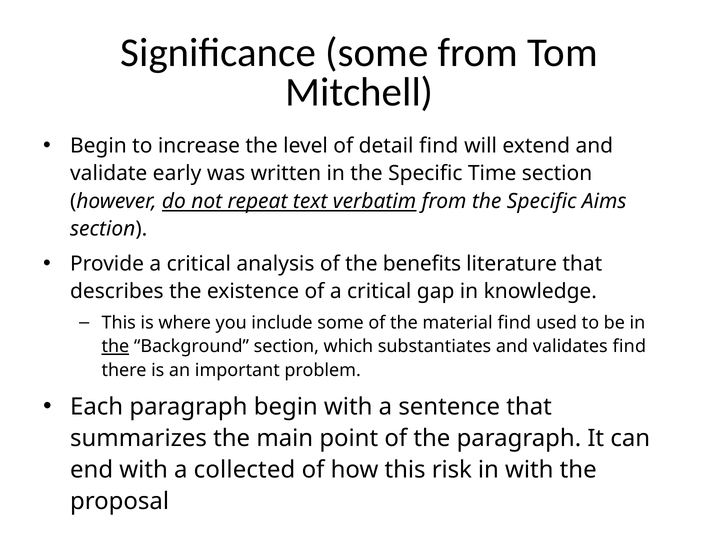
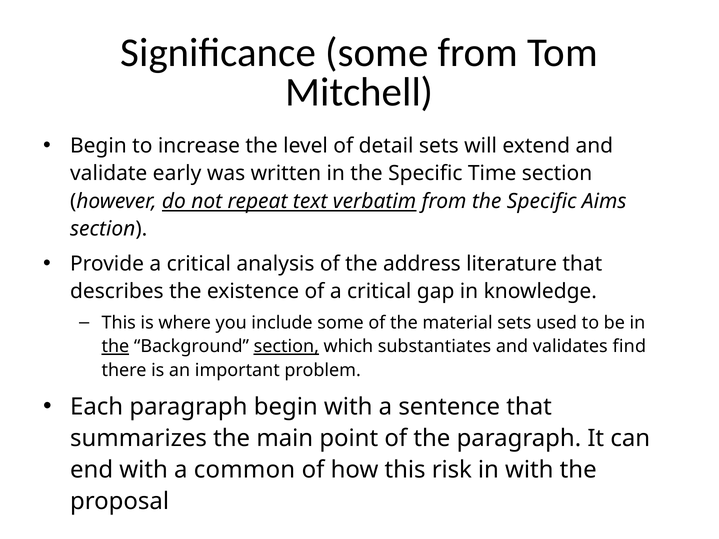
detail find: find -> sets (439, 146)
benefits: benefits -> address (422, 264)
material find: find -> sets (514, 323)
section underline: none -> present (286, 347)
collected: collected -> common (245, 470)
